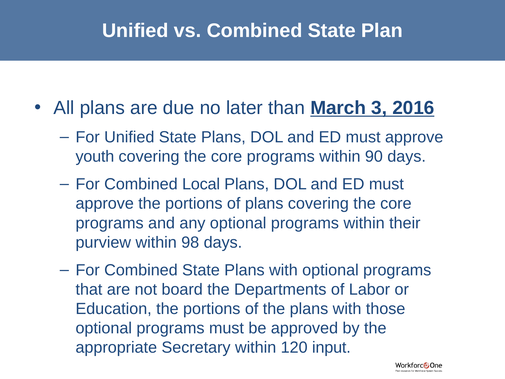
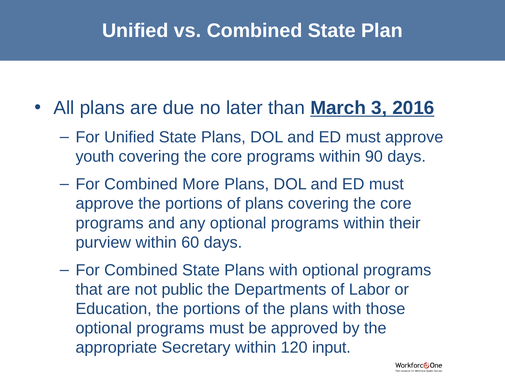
Local: Local -> More (201, 184)
98: 98 -> 60 (190, 242)
board: board -> public (182, 289)
